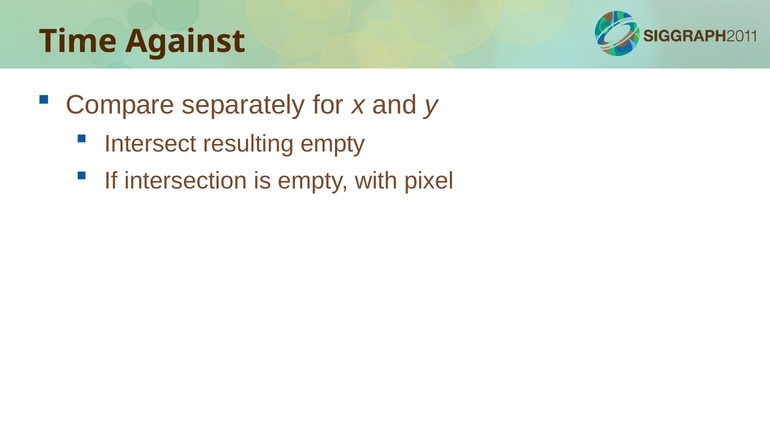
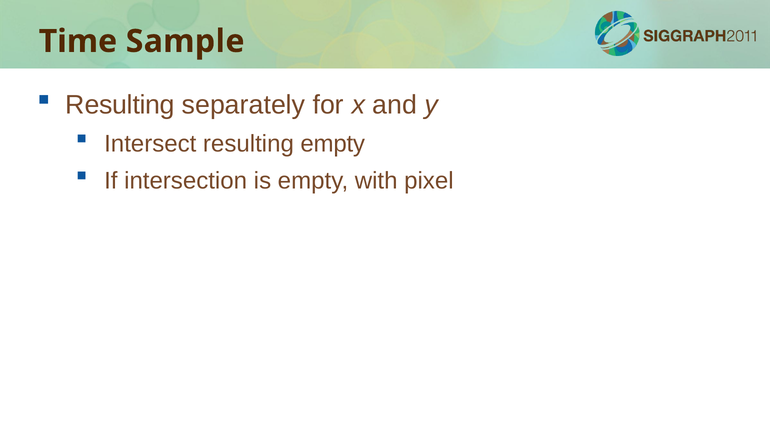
Against: Against -> Sample (185, 41)
Compare: Compare -> Resulting (120, 105)
